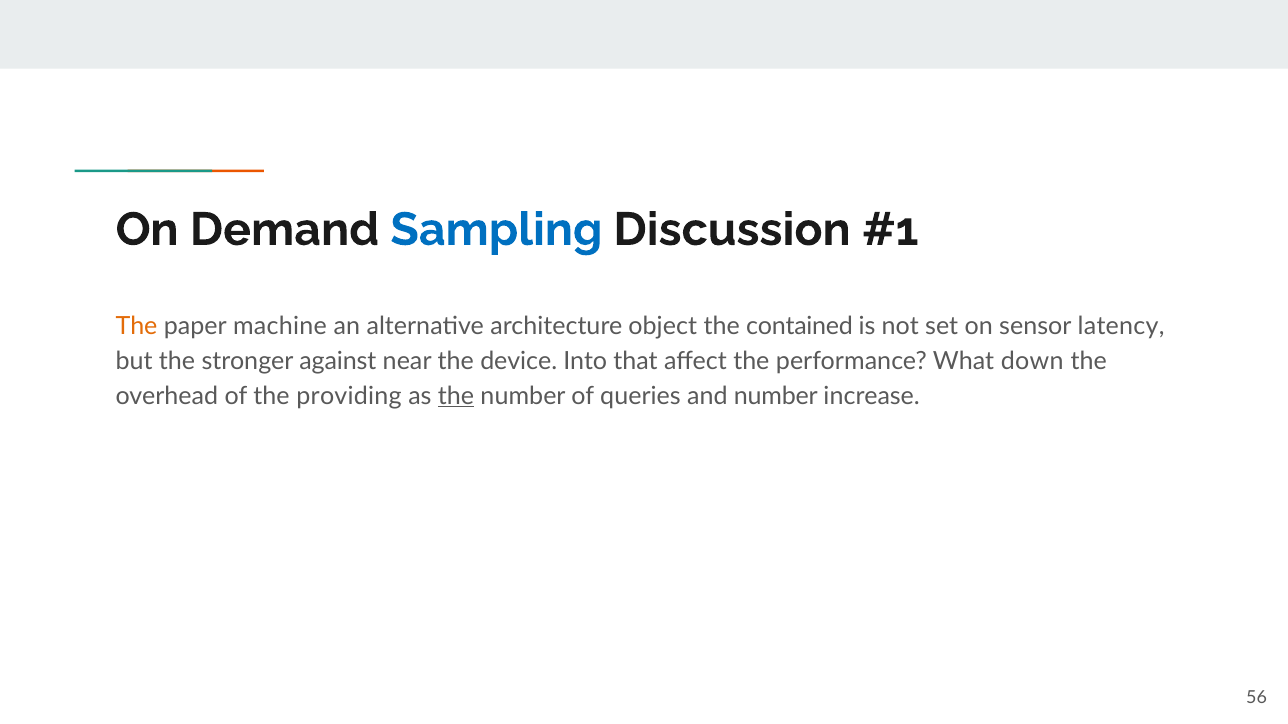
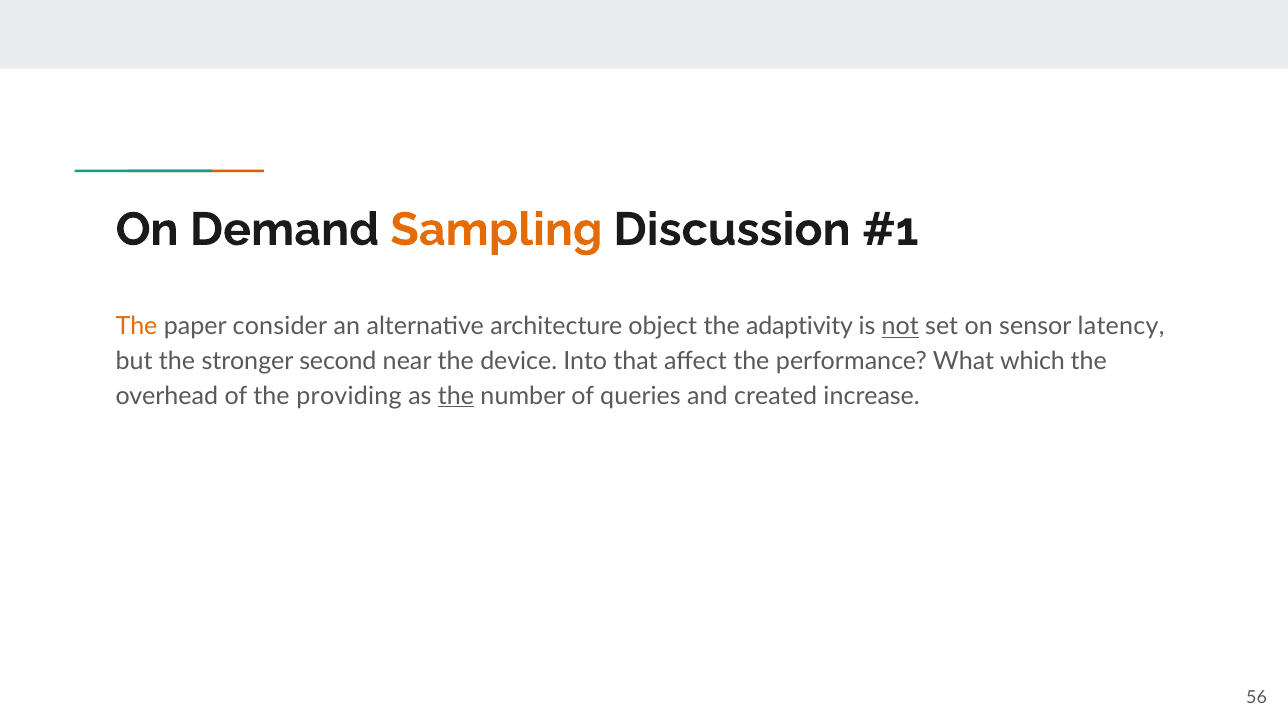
Sampling colour: blue -> orange (496, 230)
machine: machine -> consider (280, 327)
contained: contained -> adaptivity (800, 327)
not underline: none -> present (900, 327)
against: against -> second (338, 362)
down: down -> which (1033, 362)
and number: number -> created (776, 396)
